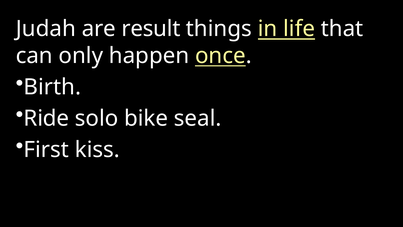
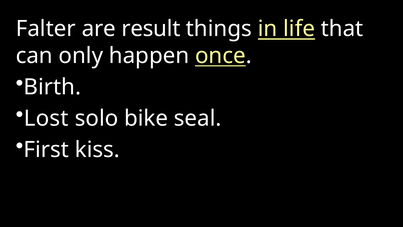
Judah: Judah -> Falter (46, 29)
Ride: Ride -> Lost (46, 118)
